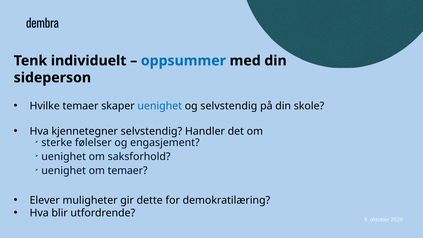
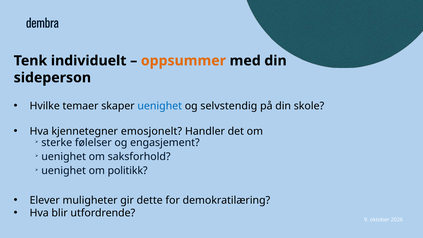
oppsummer colour: blue -> orange (183, 61)
kjennetegner selvstendig: selvstendig -> emosjonelt (151, 131)
om temaer: temaer -> politikk (128, 171)
